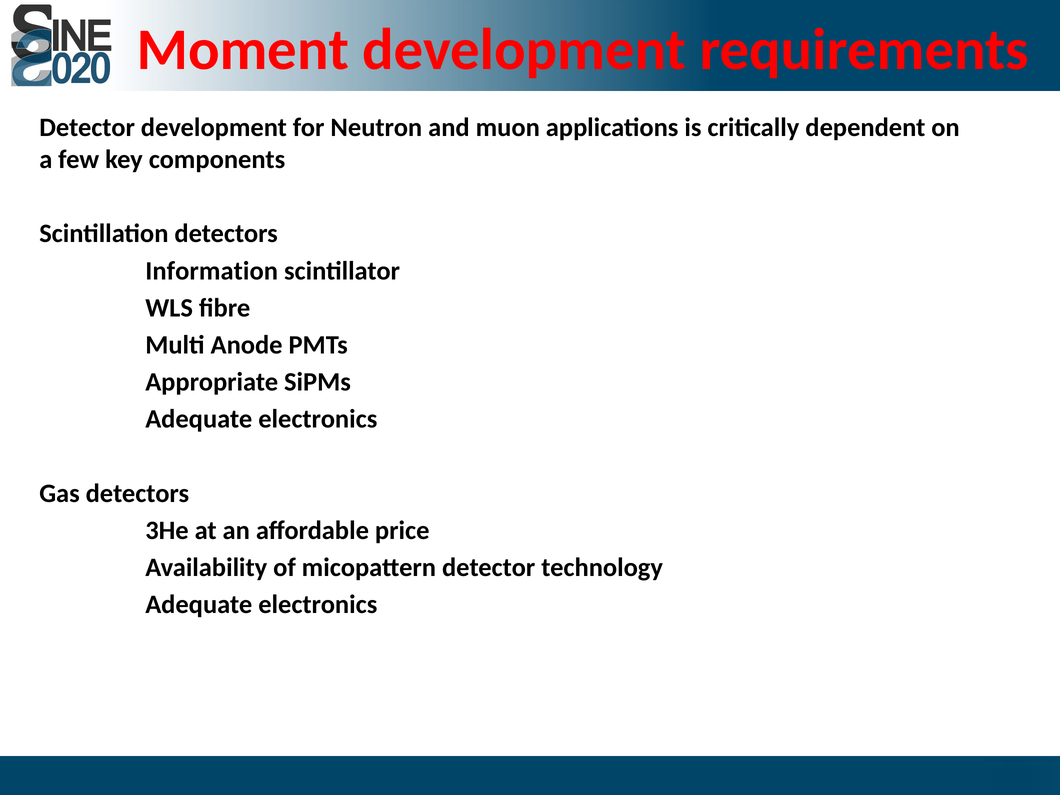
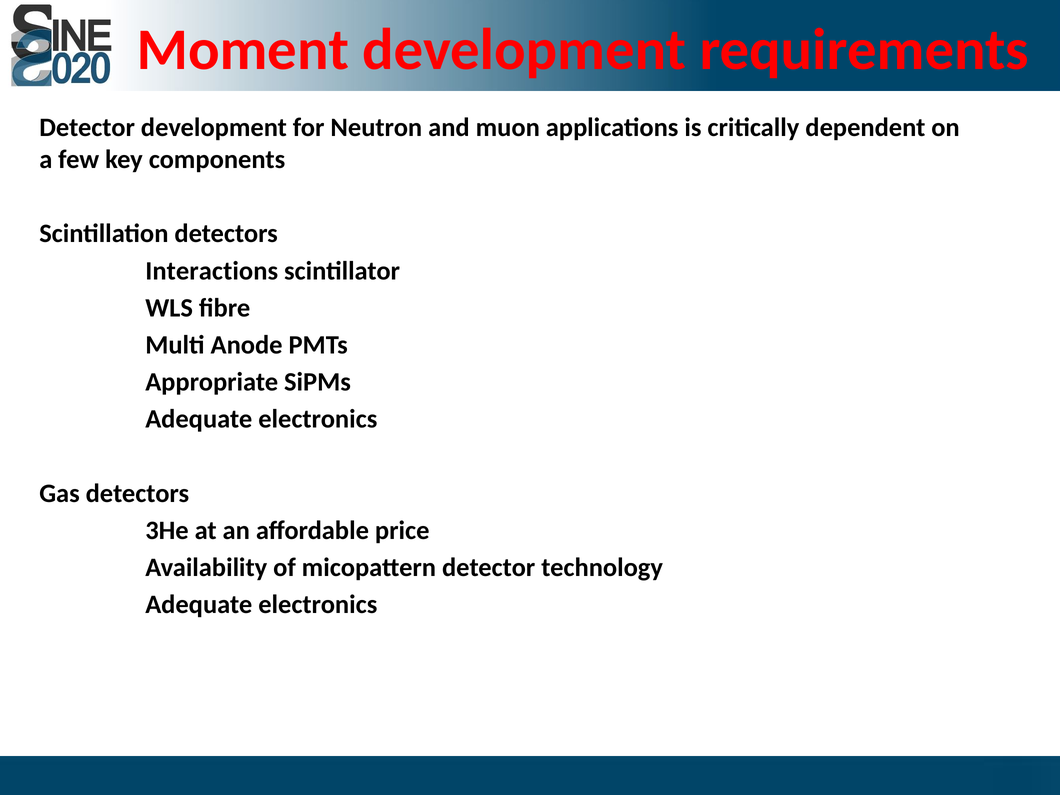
Information: Information -> Interactions (212, 271)
